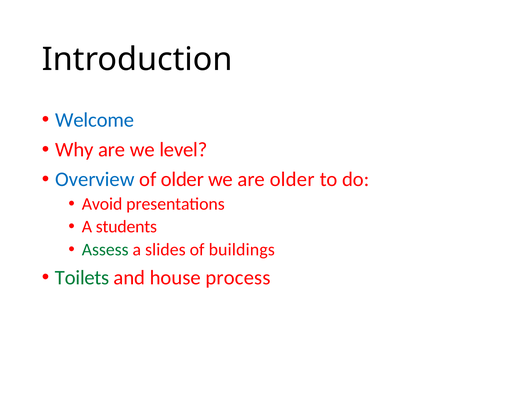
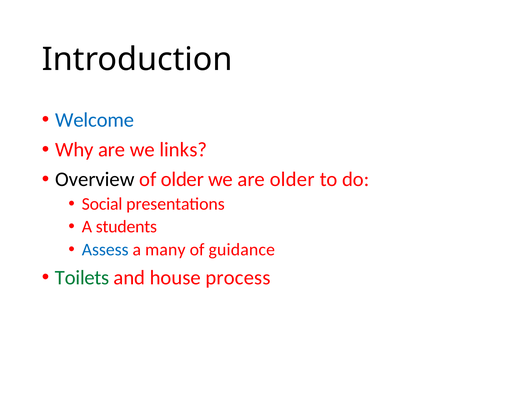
level: level -> links (183, 150)
Overview colour: blue -> black (95, 179)
Avoid: Avoid -> Social (102, 204)
Assess colour: green -> blue (105, 250)
slides: slides -> many (165, 250)
buildings: buildings -> guidance (242, 250)
